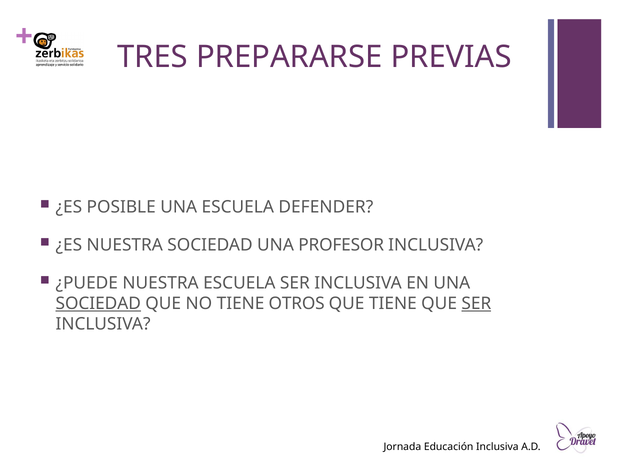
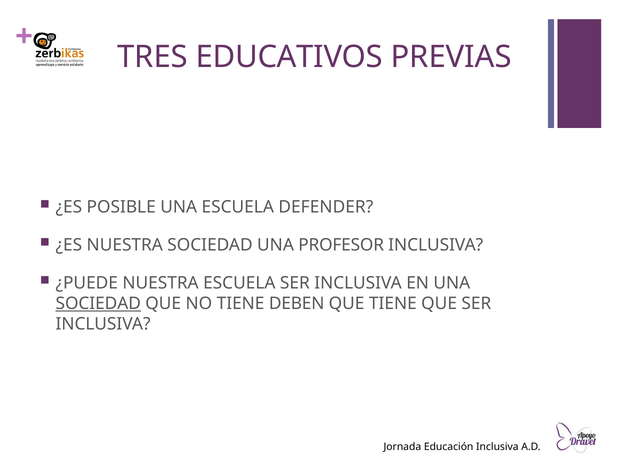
PREPARARSE: PREPARARSE -> EDUCATIVOS (289, 57)
OTROS: OTROS -> DEBEN (297, 303)
SER underline: present -> none (476, 303)
